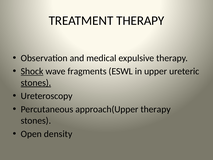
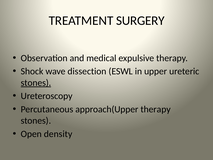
TREATMENT THERAPY: THERAPY -> SURGERY (140, 21)
Shock underline: present -> none (32, 71)
fragments: fragments -> dissection (87, 71)
